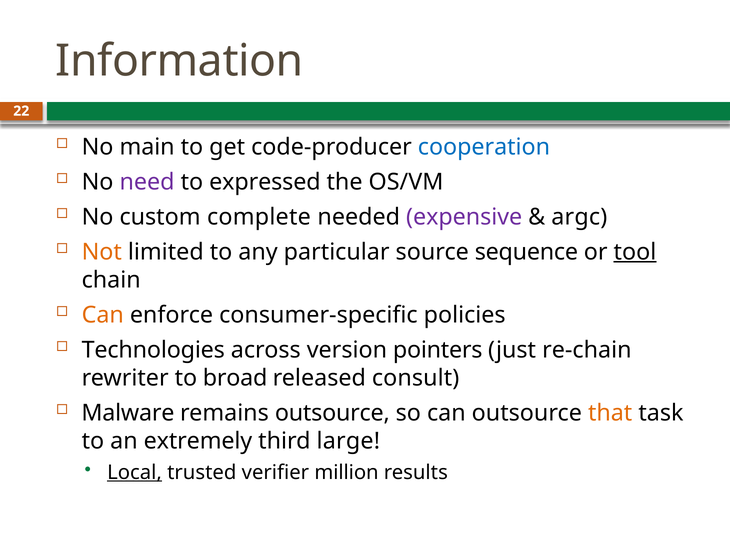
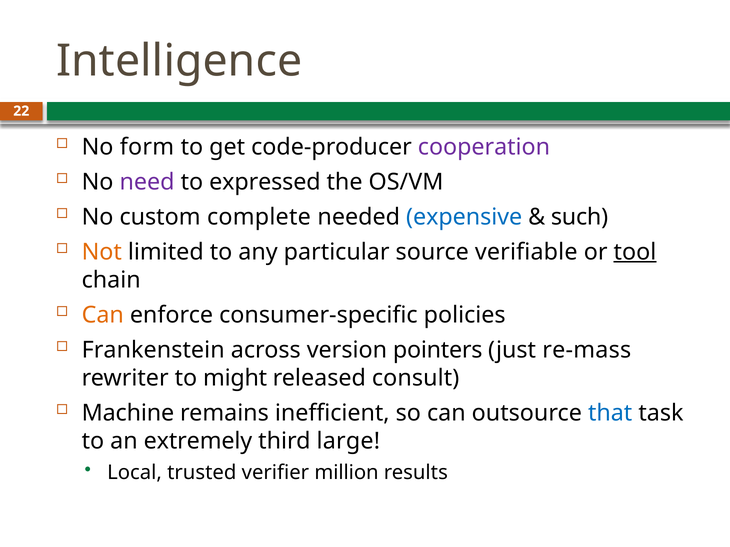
Information: Information -> Intelligence (179, 61)
main: main -> form (147, 147)
cooperation colour: blue -> purple (484, 147)
expensive colour: purple -> blue (464, 217)
argc: argc -> such (580, 217)
sequence: sequence -> verifiable (526, 252)
Technologies: Technologies -> Frankenstein (153, 350)
re-chain: re-chain -> re-mass (587, 350)
broad: broad -> might (235, 378)
Malware: Malware -> Machine (128, 413)
remains outsource: outsource -> inefficient (332, 413)
that colour: orange -> blue (610, 413)
Local underline: present -> none (135, 473)
